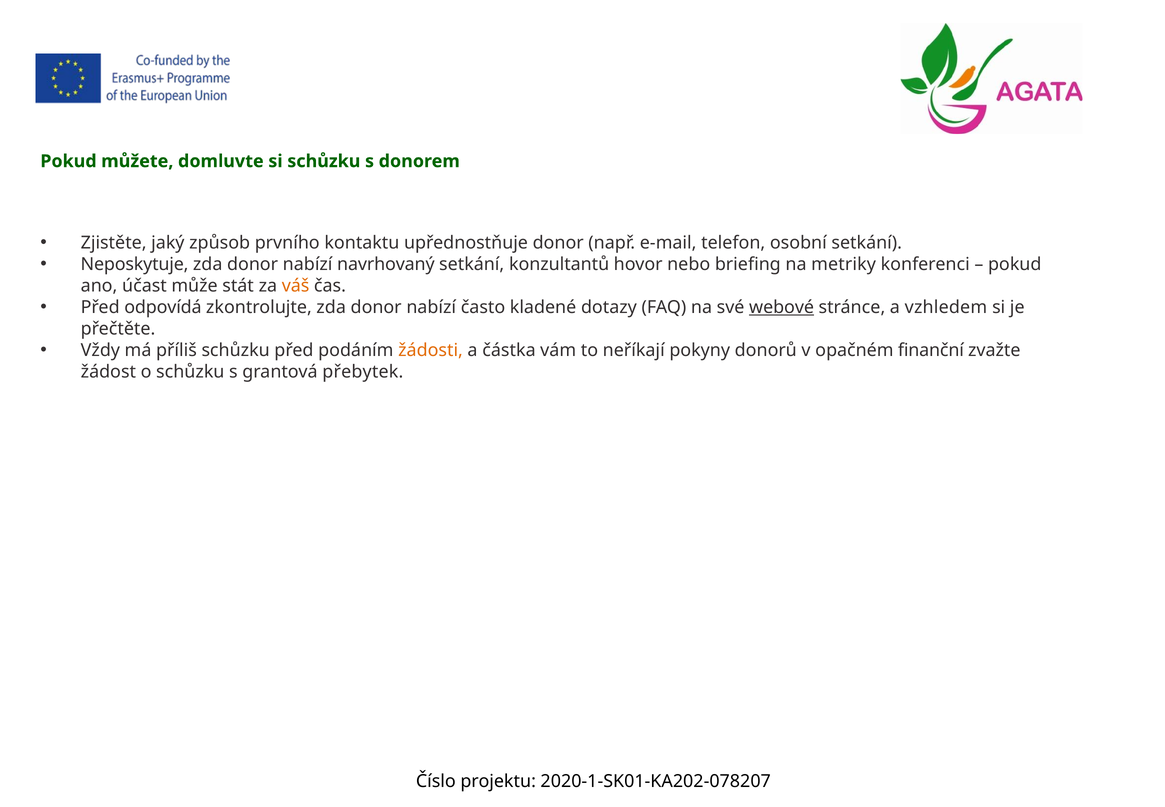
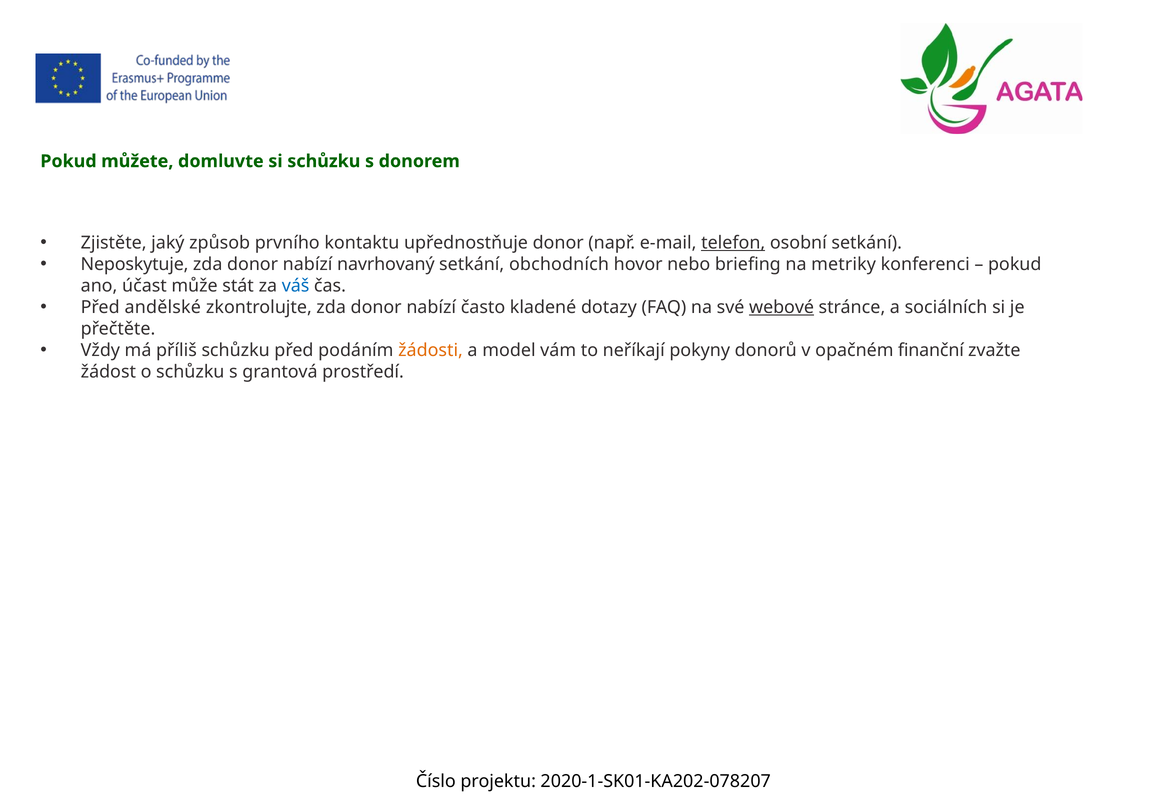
telefon underline: none -> present (733, 243)
konzultantů: konzultantů -> obchodních (559, 264)
váš colour: orange -> blue (296, 286)
odpovídá: odpovídá -> andělské (163, 307)
vzhledem: vzhledem -> sociálních (946, 307)
částka: částka -> model (509, 350)
přebytek: přebytek -> prostředí (363, 372)
